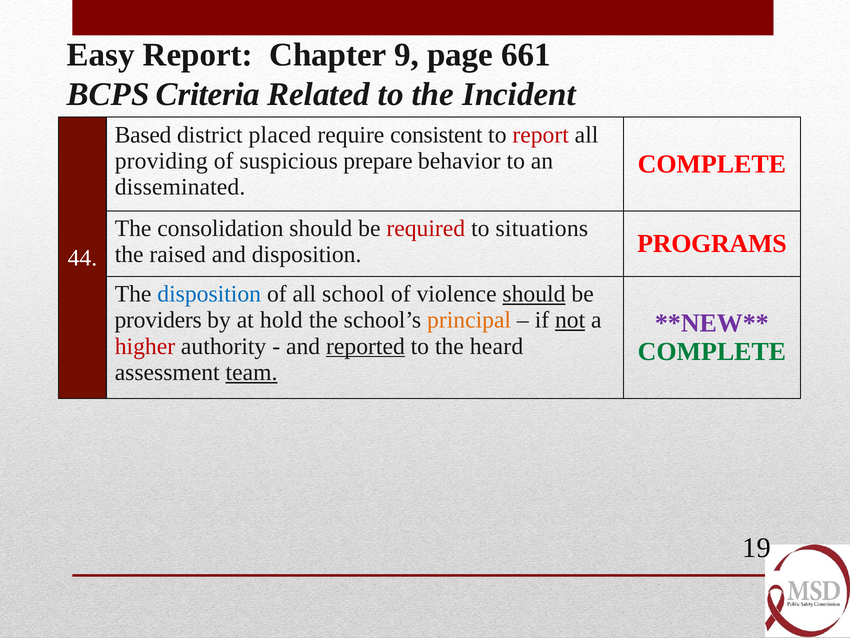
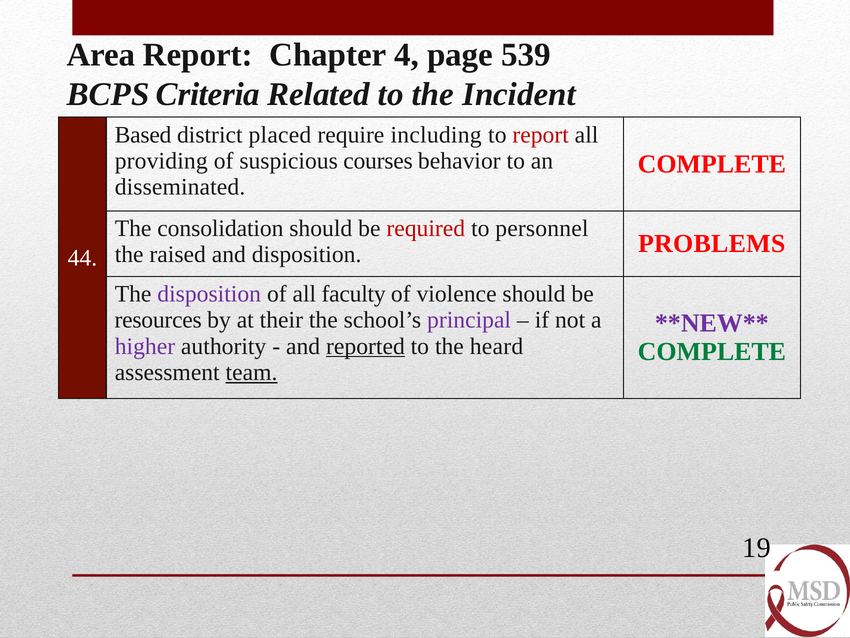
Easy: Easy -> Area (101, 55)
9: 9 -> 4 (407, 55)
661: 661 -> 539 (526, 55)
consistent: consistent -> including (436, 135)
prepare: prepare -> courses (378, 161)
situations: situations -> personnel (542, 228)
PROGRAMS: PROGRAMS -> PROBLEMS (712, 243)
disposition colour: blue -> purple (209, 294)
school: school -> faculty (354, 294)
should underline: present -> none (534, 294)
providers: providers -> resources (158, 320)
hold: hold -> their (281, 320)
principal colour: orange -> purple (469, 320)
not underline: present -> none (570, 320)
higher colour: red -> purple (145, 346)
